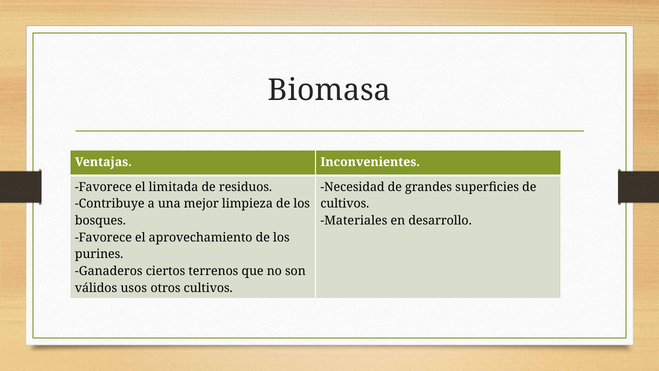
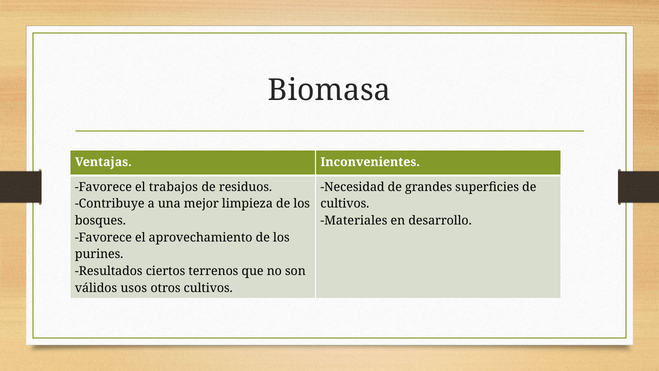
limitada: limitada -> trabajos (173, 187)
Ganaderos: Ganaderos -> Resultados (109, 271)
